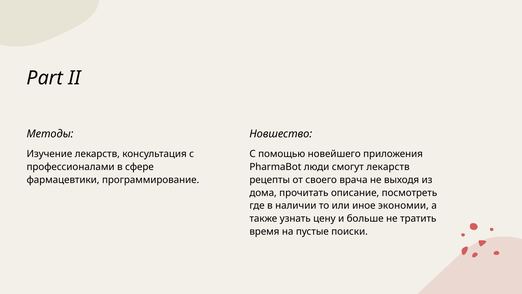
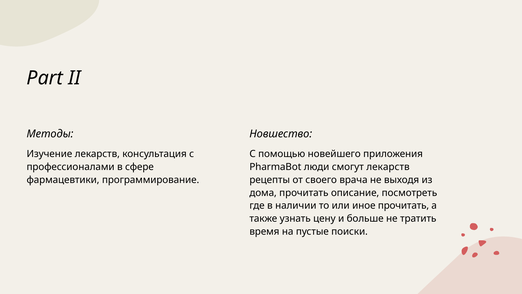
иное экономии: экономии -> прочитать (403, 205)
